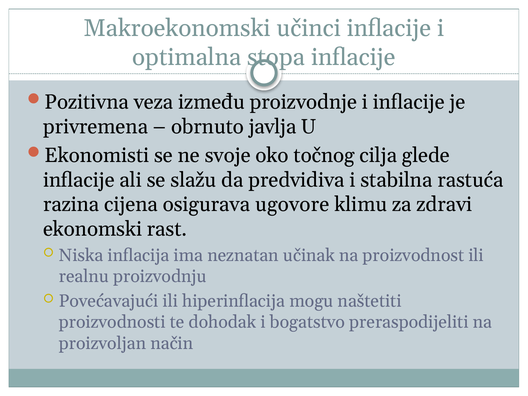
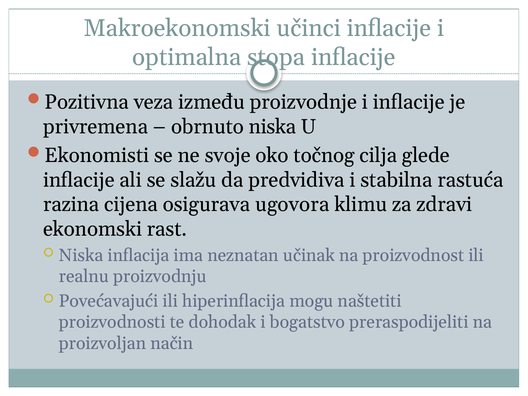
obrnuto javlja: javlja -> niska (273, 127)
ugovore: ugovore -> ugovora (292, 205)
